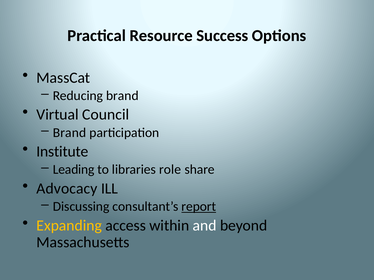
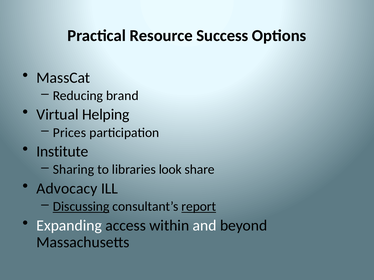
Council: Council -> Helping (106, 115)
Brand: Brand -> Prices (70, 133)
Leading: Leading -> Sharing (74, 170)
role: role -> look (170, 170)
Discussing underline: none -> present (81, 207)
Expanding colour: yellow -> white (69, 226)
